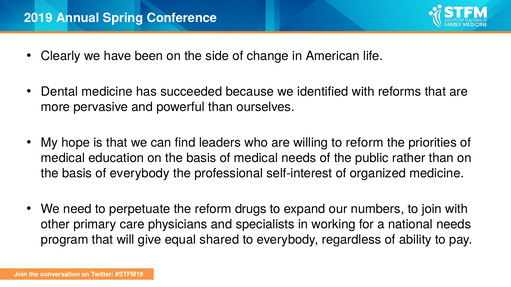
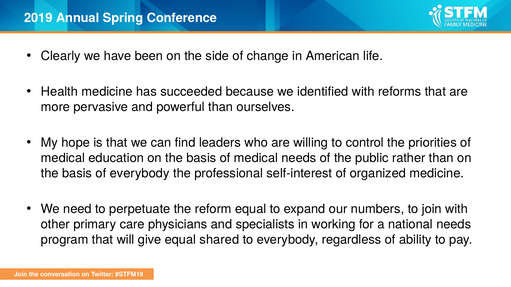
Dental: Dental -> Health (59, 92)
to reform: reform -> control (365, 143)
reform drugs: drugs -> equal (251, 209)
